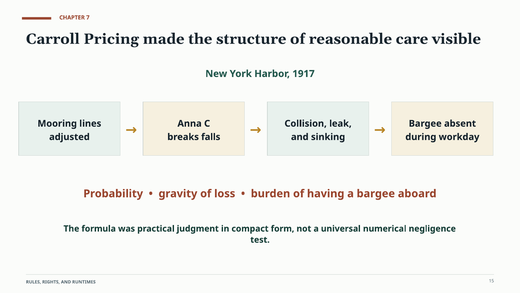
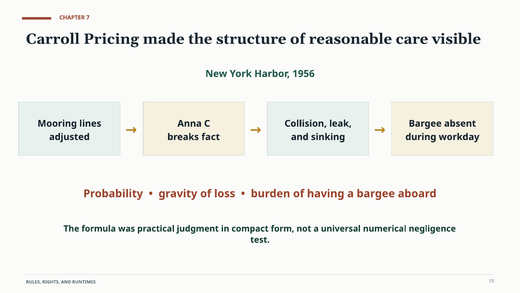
1917: 1917 -> 1956 (304, 74)
falls: falls -> fact (211, 137)
